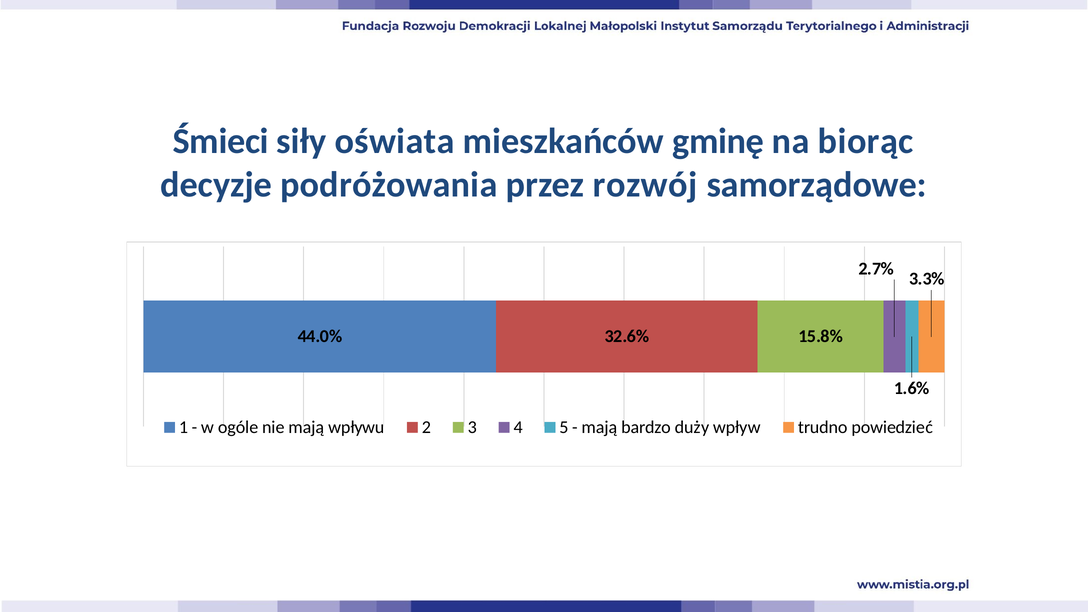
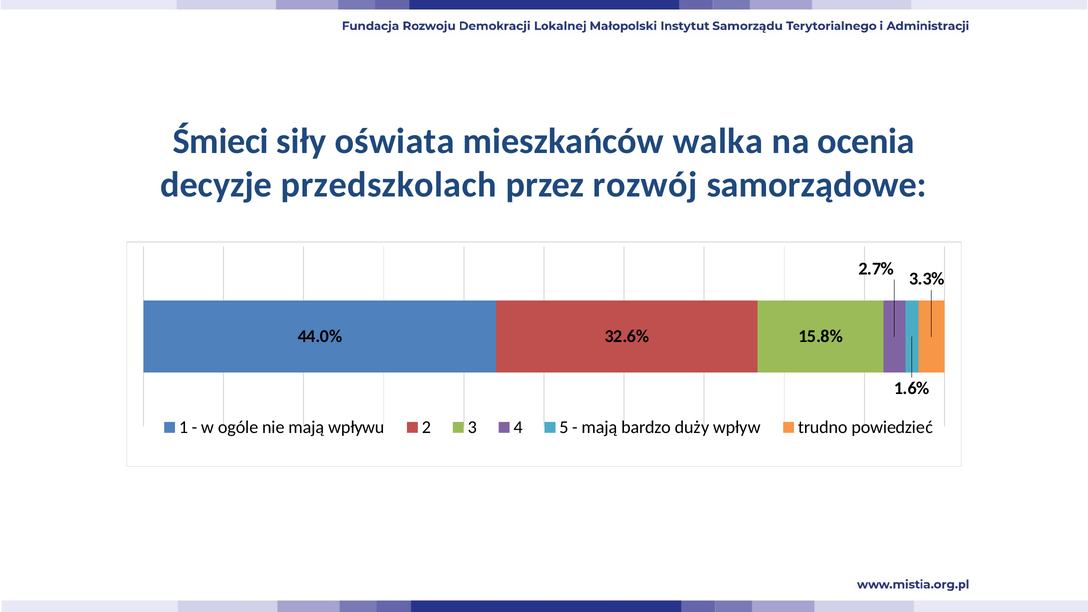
gminę: gminę -> walka (718, 141)
biorąc: biorąc -> ocenia (866, 141)
podróżowania: podróżowania -> przedszkolach (389, 185)
